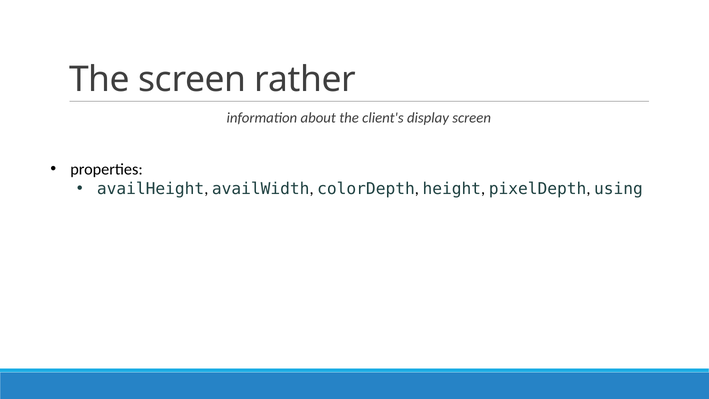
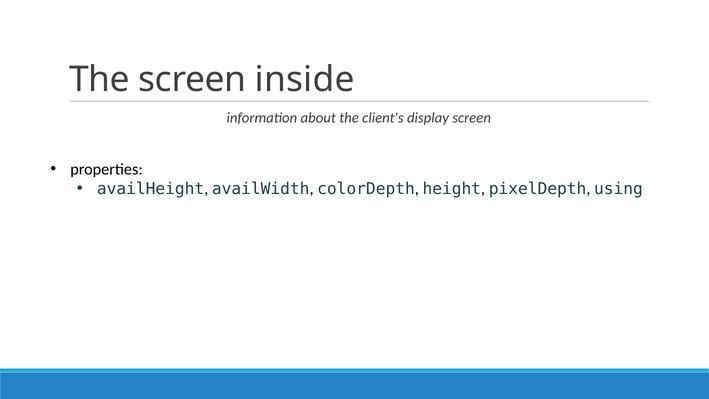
rather: rather -> inside (305, 79)
